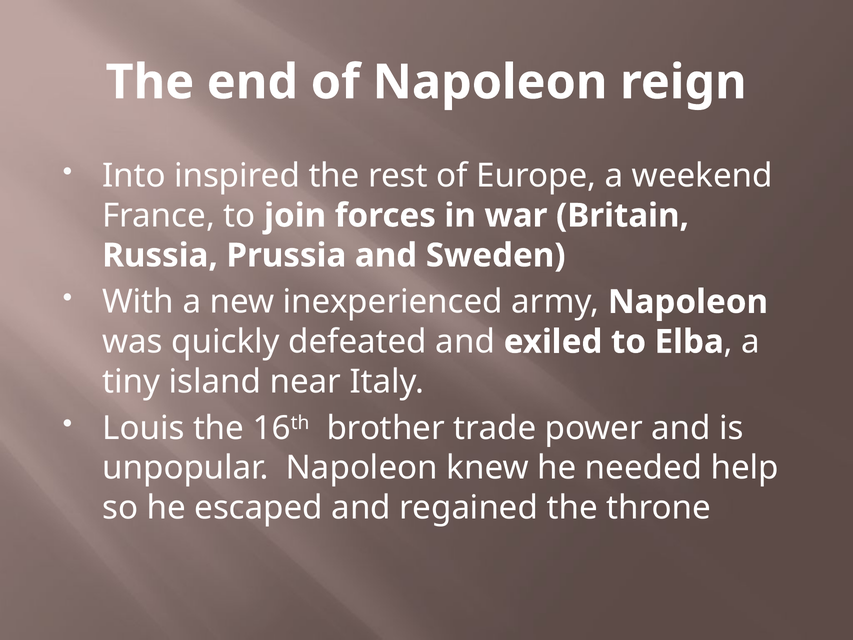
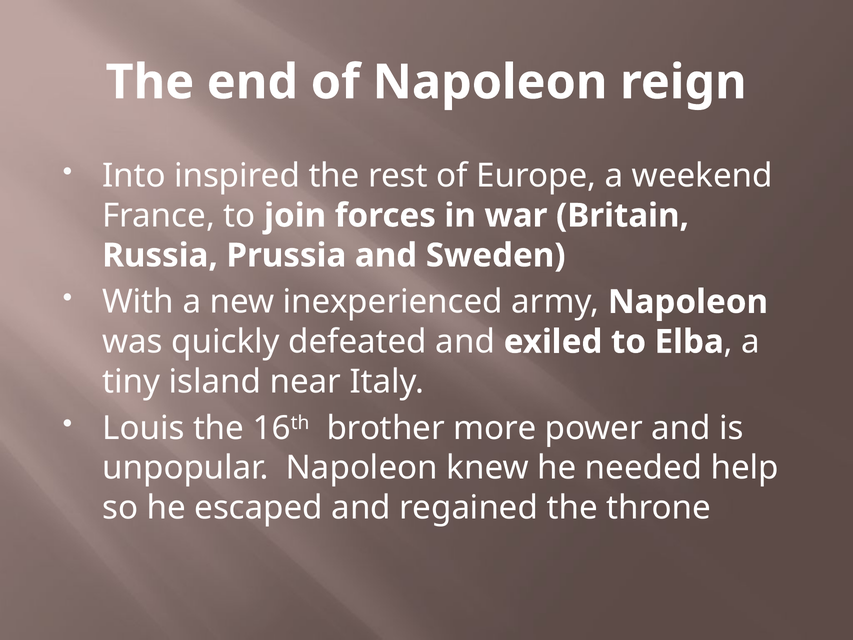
trade: trade -> more (495, 428)
